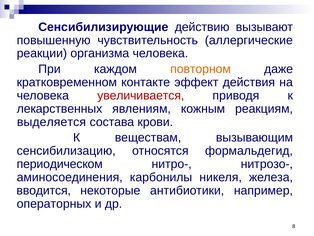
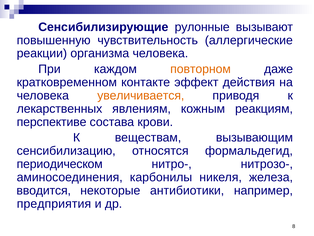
действию: действию -> рулонные (202, 27)
увеличивается colour: red -> orange (141, 95)
выделяется: выделяется -> перспективе (52, 122)
операторных: операторных -> предприятия (54, 203)
